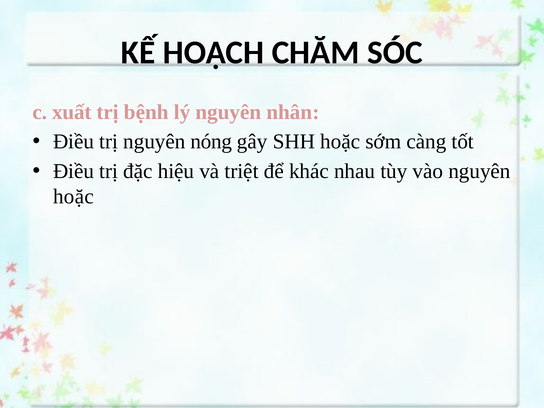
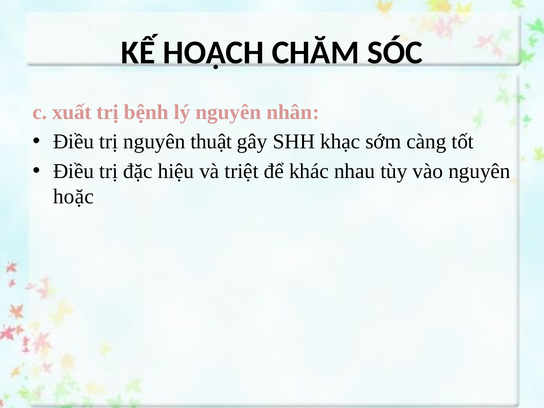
nóng: nóng -> thuật (211, 142)
SHH hoặc: hoặc -> khạc (340, 142)
